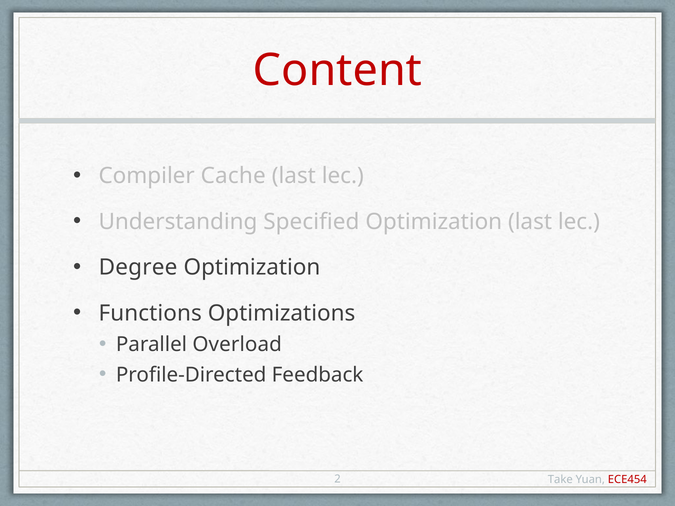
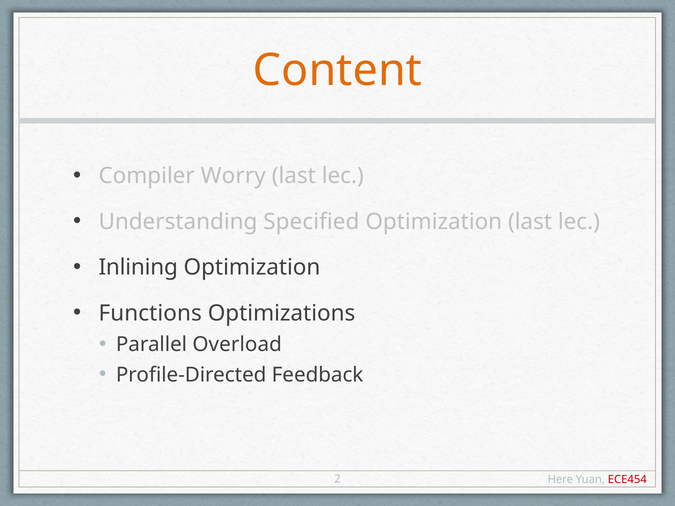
Content colour: red -> orange (338, 71)
Cache: Cache -> Worry (233, 176)
Degree: Degree -> Inlining (138, 267)
Take: Take -> Here (560, 480)
